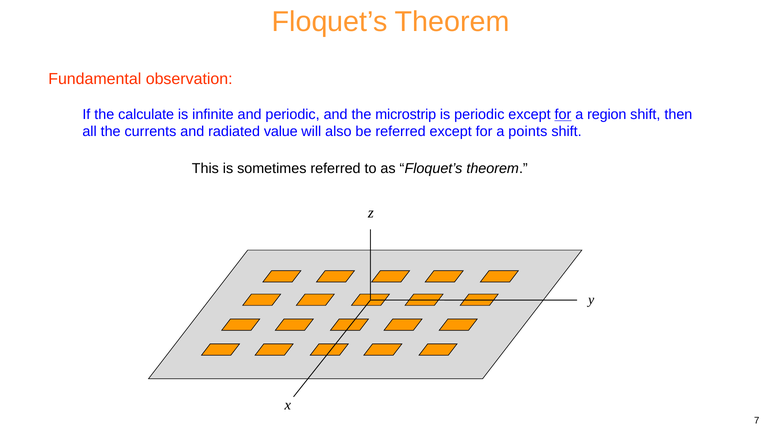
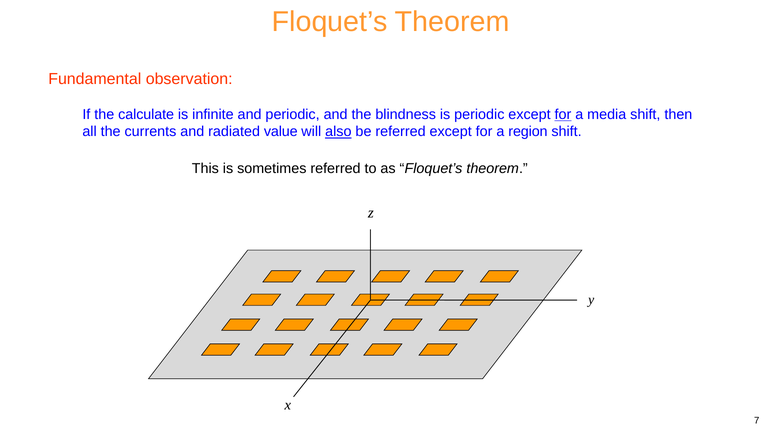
microstrip: microstrip -> blindness (406, 115)
region: region -> media (607, 115)
also underline: none -> present (338, 132)
points: points -> region (528, 132)
